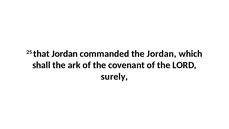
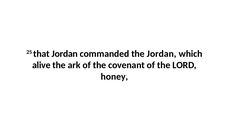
shall: shall -> alive (41, 65)
surely: surely -> honey (114, 77)
